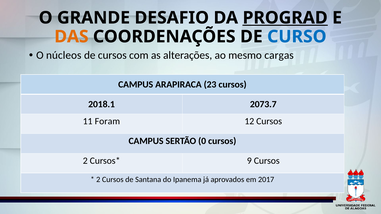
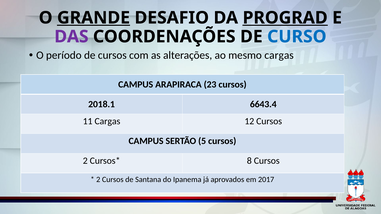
GRANDE underline: none -> present (94, 18)
DAS colour: orange -> purple (71, 37)
núcleos: núcleos -> período (64, 55)
2073.7: 2073.7 -> 6643.4 (263, 104)
11 Foram: Foram -> Cargas (107, 121)
0: 0 -> 5 (202, 141)
9: 9 -> 8 (249, 161)
